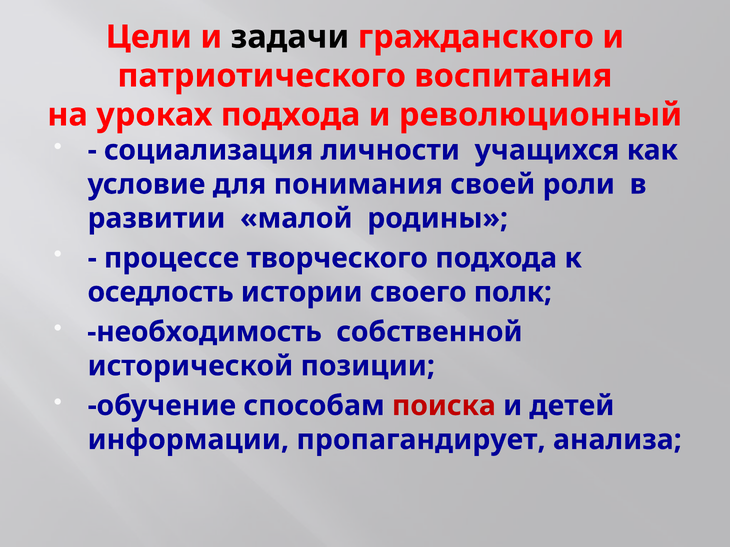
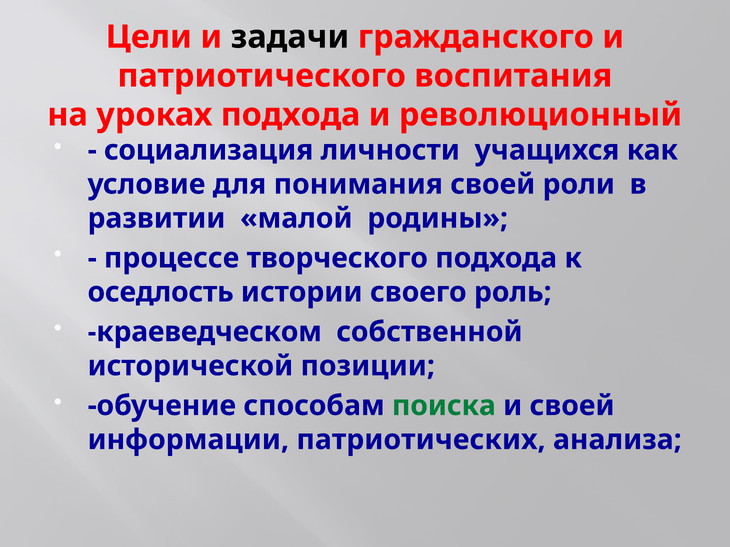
полк: полк -> роль (513, 292)
необходимость: необходимость -> краеведческом (205, 332)
поиска colour: red -> green (444, 406)
и детей: детей -> своей (572, 406)
пропагандирует: пропагандирует -> патриотических (421, 440)
